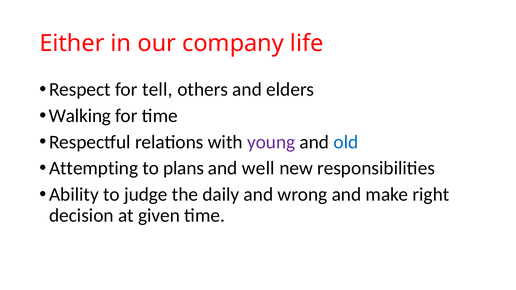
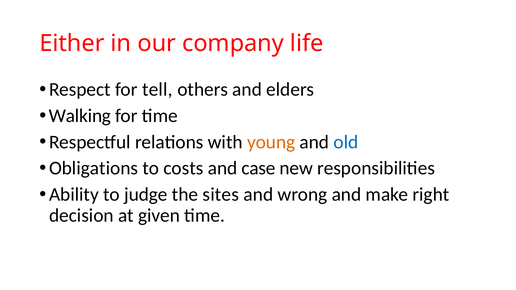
young colour: purple -> orange (271, 142)
Attempting: Attempting -> Obligations (94, 168)
plans: plans -> costs (183, 168)
well: well -> case (259, 168)
daily: daily -> sites (221, 195)
